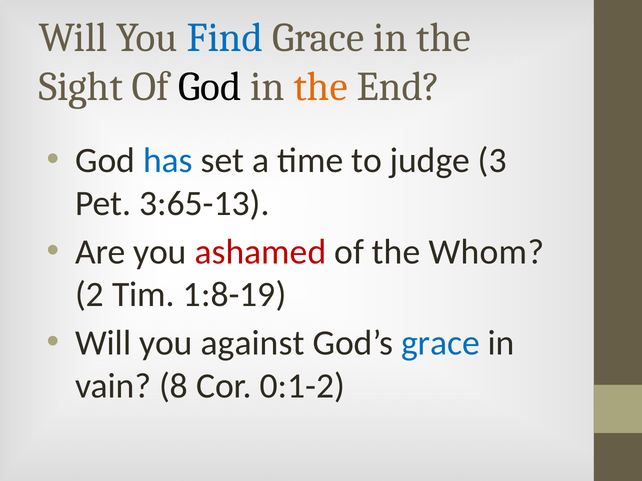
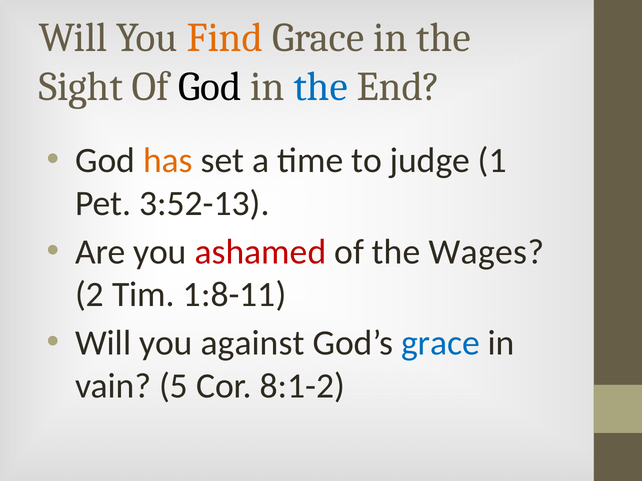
Find colour: blue -> orange (225, 38)
the colour: orange -> blue (321, 87)
has colour: blue -> orange (168, 161)
3: 3 -> 1 (492, 161)
3:65-13: 3:65-13 -> 3:52-13 (205, 204)
Whom: Whom -> Wages (486, 252)
1:8-19: 1:8-19 -> 1:8-11 (235, 295)
8: 8 -> 5 (174, 386)
0:1-2: 0:1-2 -> 8:1-2 (302, 386)
